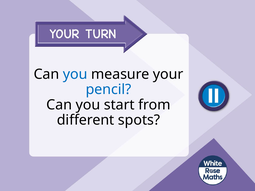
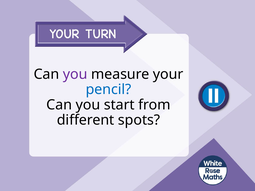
you colour: blue -> purple (75, 74)
